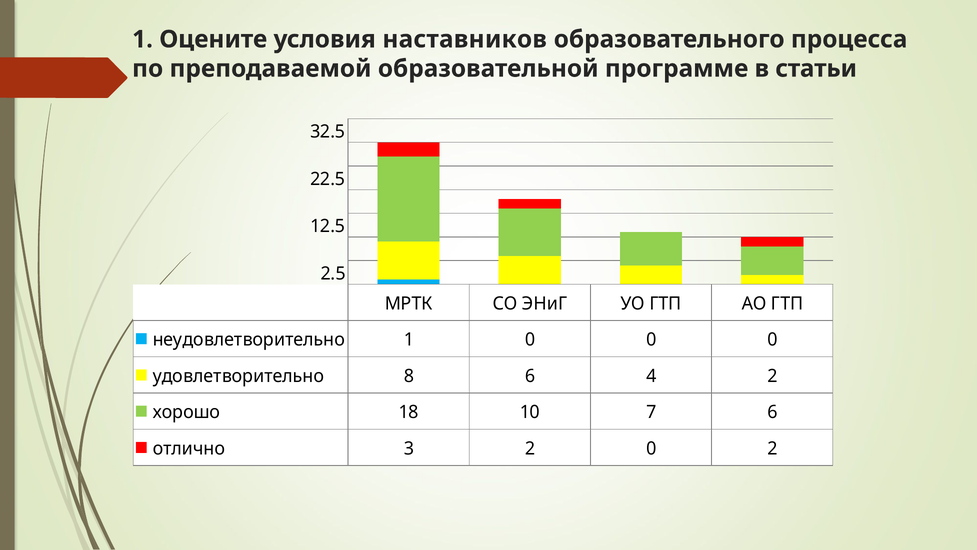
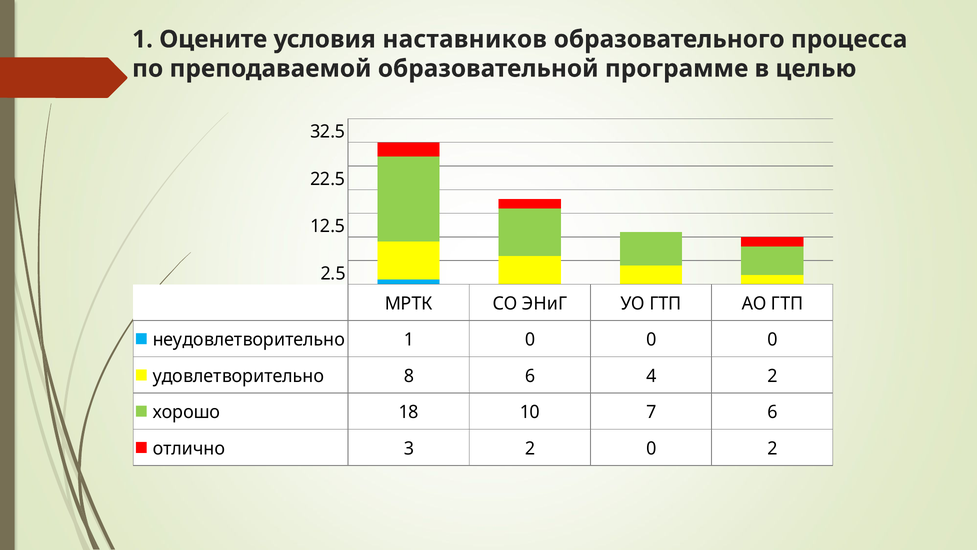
статьи: статьи -> целью (816, 69)
